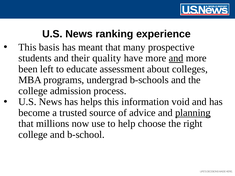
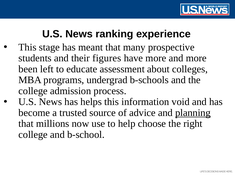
basis: basis -> stage (49, 47)
quality: quality -> figures (107, 58)
and underline: present -> none (176, 58)
